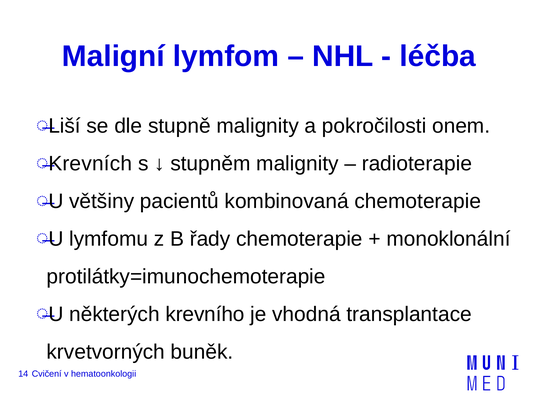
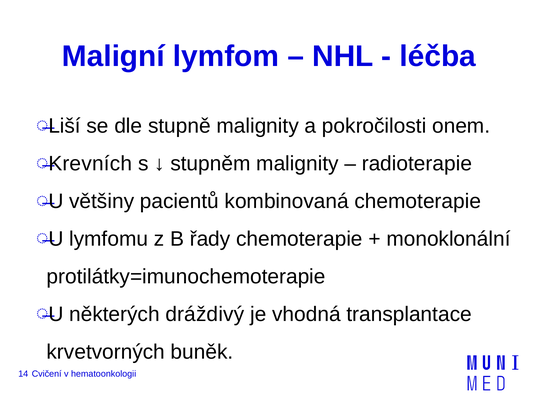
krevního: krevního -> dráždivý (205, 314)
